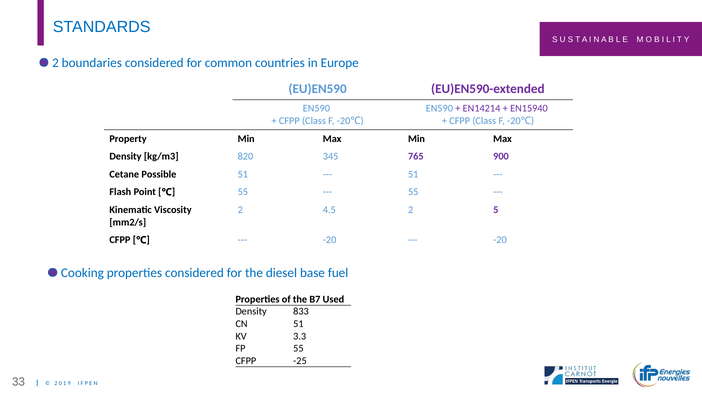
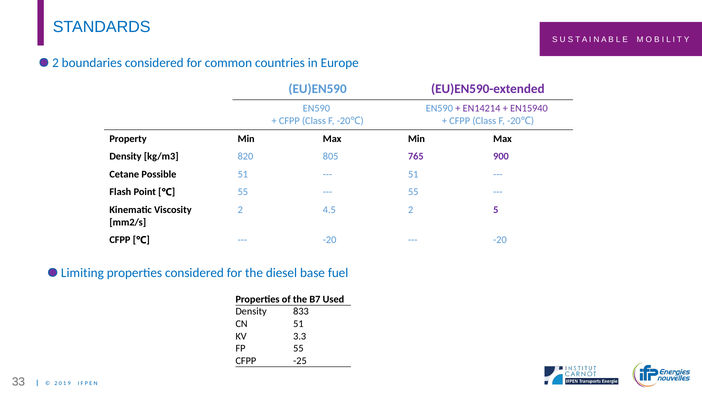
345: 345 -> 805 (331, 157)
Cooking: Cooking -> Limiting (82, 273)
